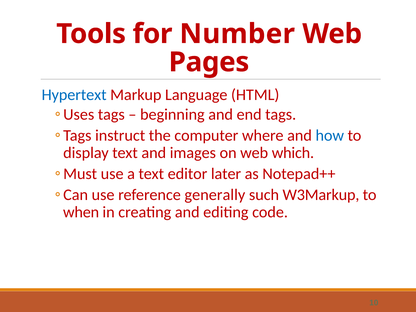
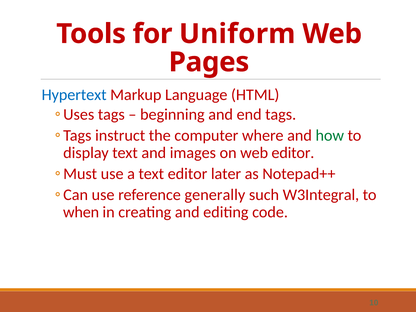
Number: Number -> Uniform (237, 34)
how colour: blue -> green (330, 135)
web which: which -> editor (293, 153)
W3Markup: W3Markup -> W3Integral (321, 195)
